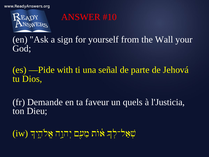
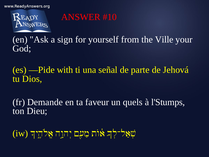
Wall: Wall -> Ville (164, 39)
l'Justicia: l'Justicia -> l'Stumps (168, 102)
